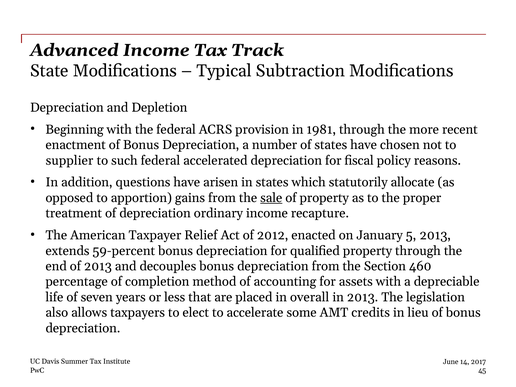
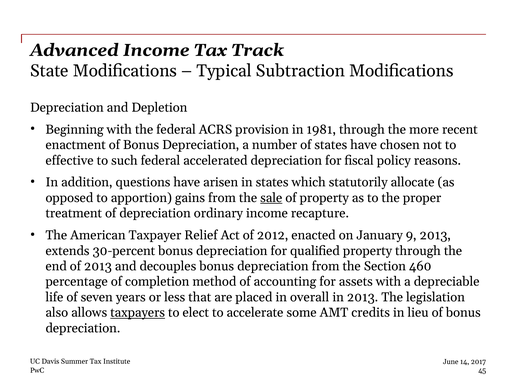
supplier: supplier -> effective (70, 160)
5: 5 -> 9 (411, 235)
59-percent: 59-percent -> 30-percent (124, 251)
taxpayers underline: none -> present (138, 313)
